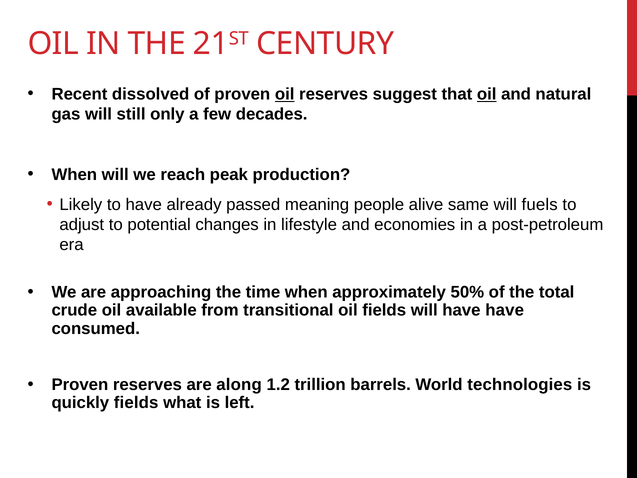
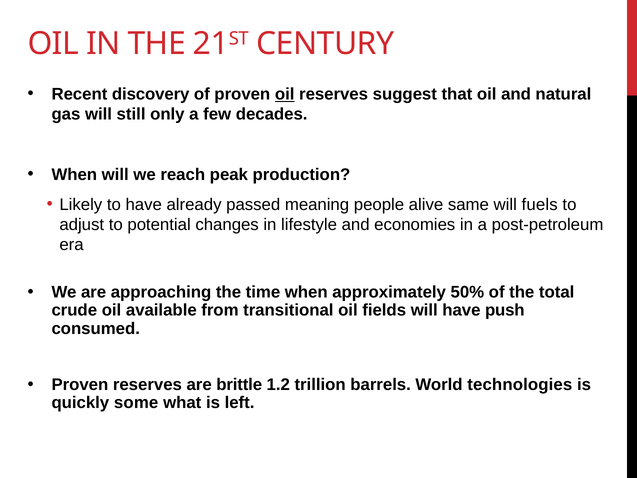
dissolved: dissolved -> discovery (151, 94)
oil underline: present -> none (487, 94)
have have: have -> push (505, 310)
along: along -> brittle (239, 384)
quickly fields: fields -> some (136, 403)
